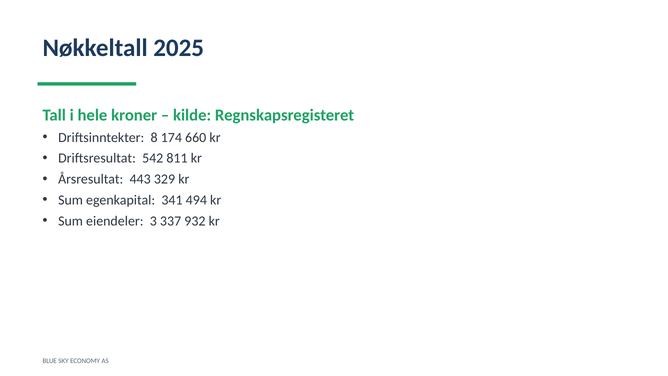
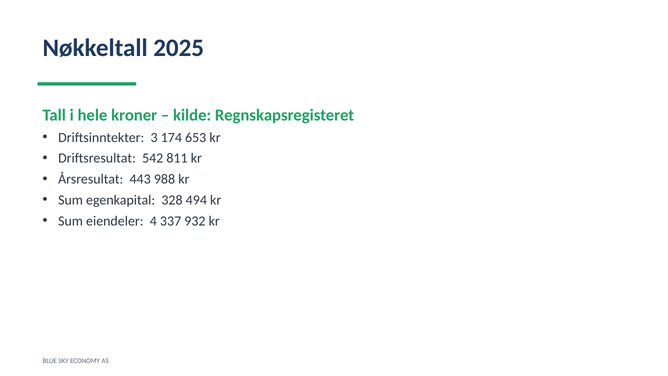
8: 8 -> 3 (154, 137)
660: 660 -> 653 (196, 137)
329: 329 -> 988 (164, 179)
341: 341 -> 328 (172, 200)
3: 3 -> 4 (153, 221)
